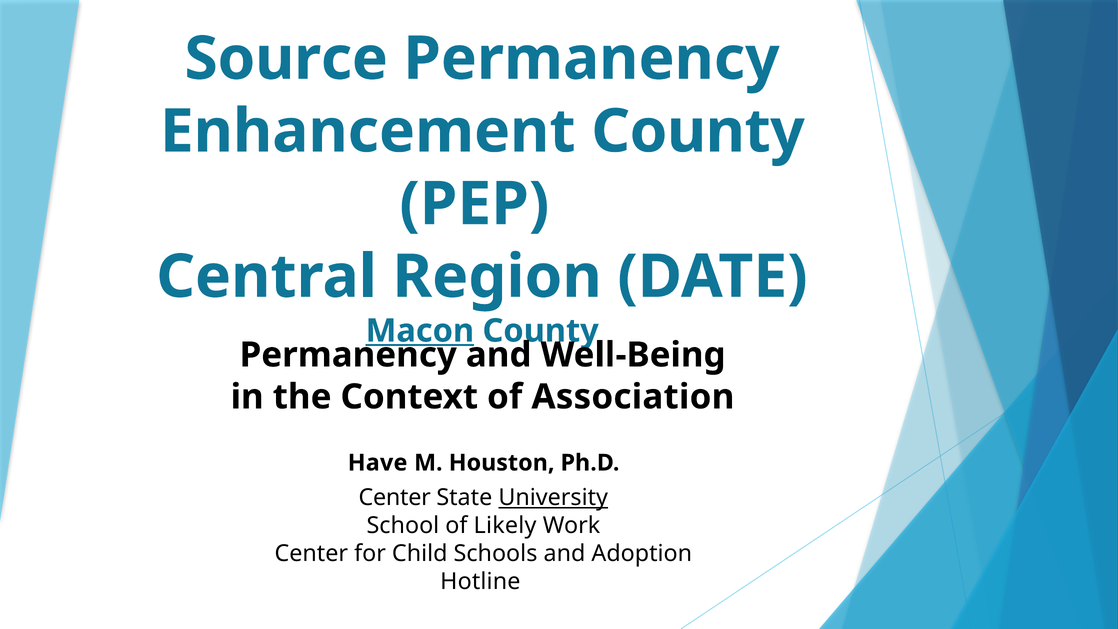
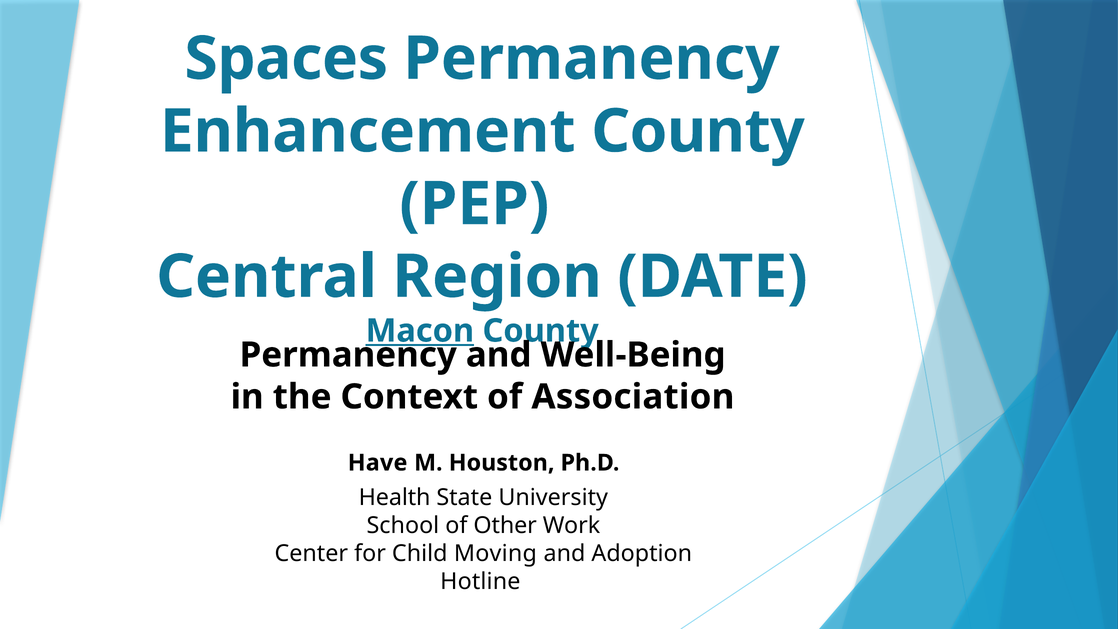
Source: Source -> Spaces (286, 59)
Center: Center -> Health (395, 498)
University underline: present -> none (553, 498)
Likely: Likely -> Other (505, 526)
Schools: Schools -> Moving (495, 554)
